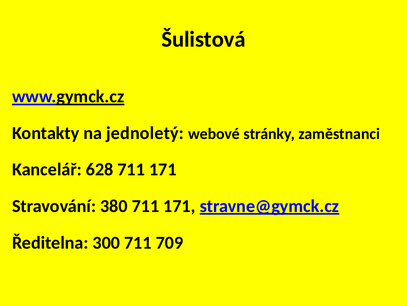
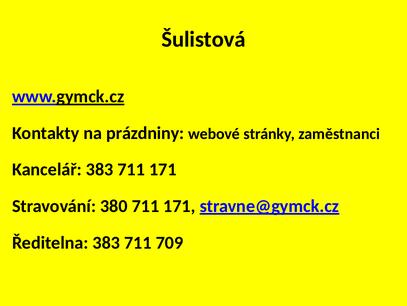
jednoletý: jednoletý -> prázdniny (145, 133)
Kancelář 628: 628 -> 383 (100, 169)
Ředitelna 300: 300 -> 383 (106, 242)
